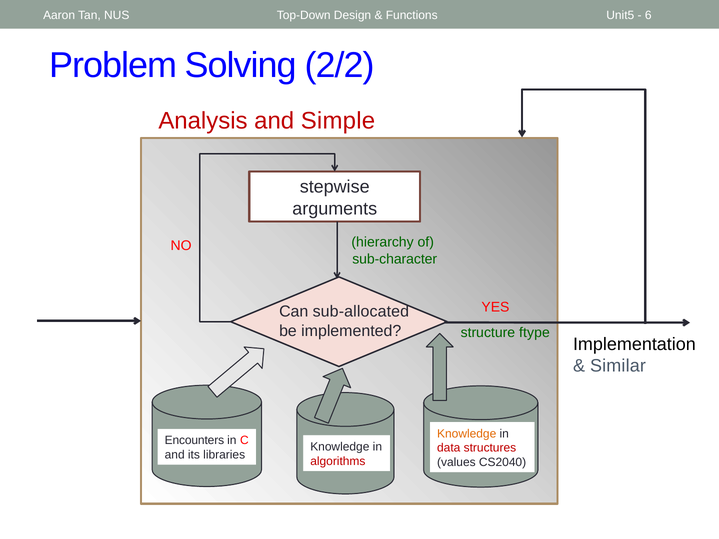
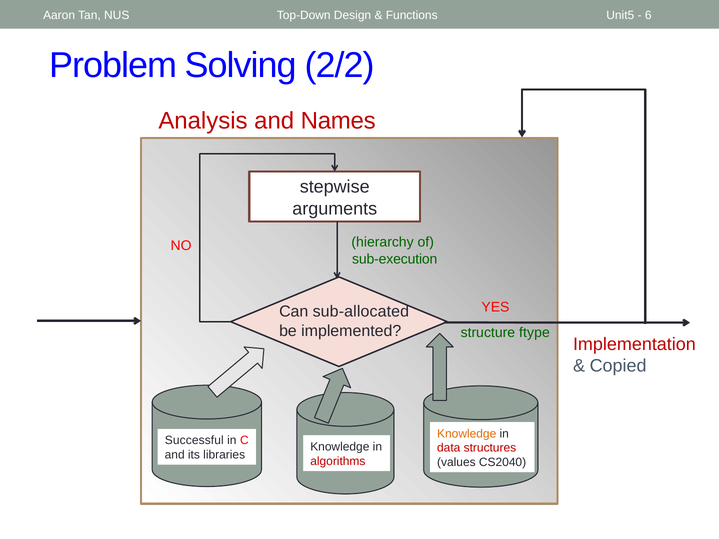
Simple: Simple -> Names (338, 121)
sub-character: sub-character -> sub-execution (395, 259)
Implementation colour: black -> red (634, 344)
Similar: Similar -> Copied (618, 366)
Encounters: Encounters -> Successful (194, 441)
